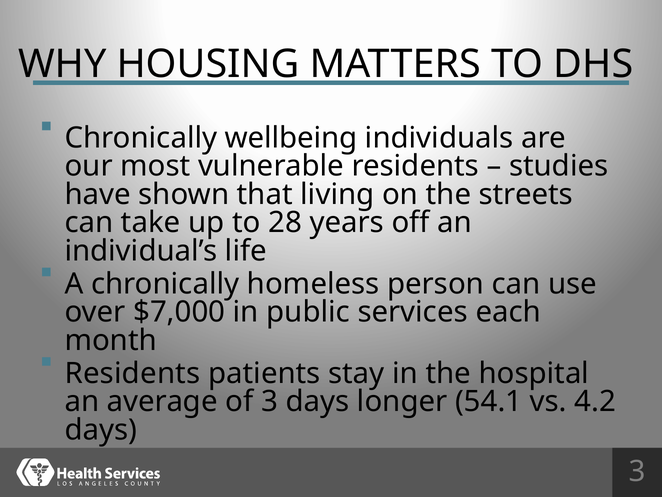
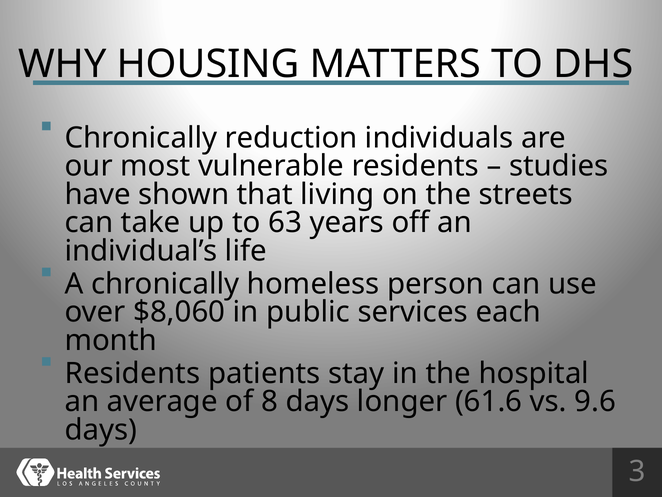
wellbeing: wellbeing -> reduction (291, 138)
28: 28 -> 63 (285, 222)
$7,000: $7,000 -> $8,060 (179, 312)
of 3: 3 -> 8 (269, 401)
54.1: 54.1 -> 61.6 (489, 401)
4.2: 4.2 -> 9.6 (595, 401)
